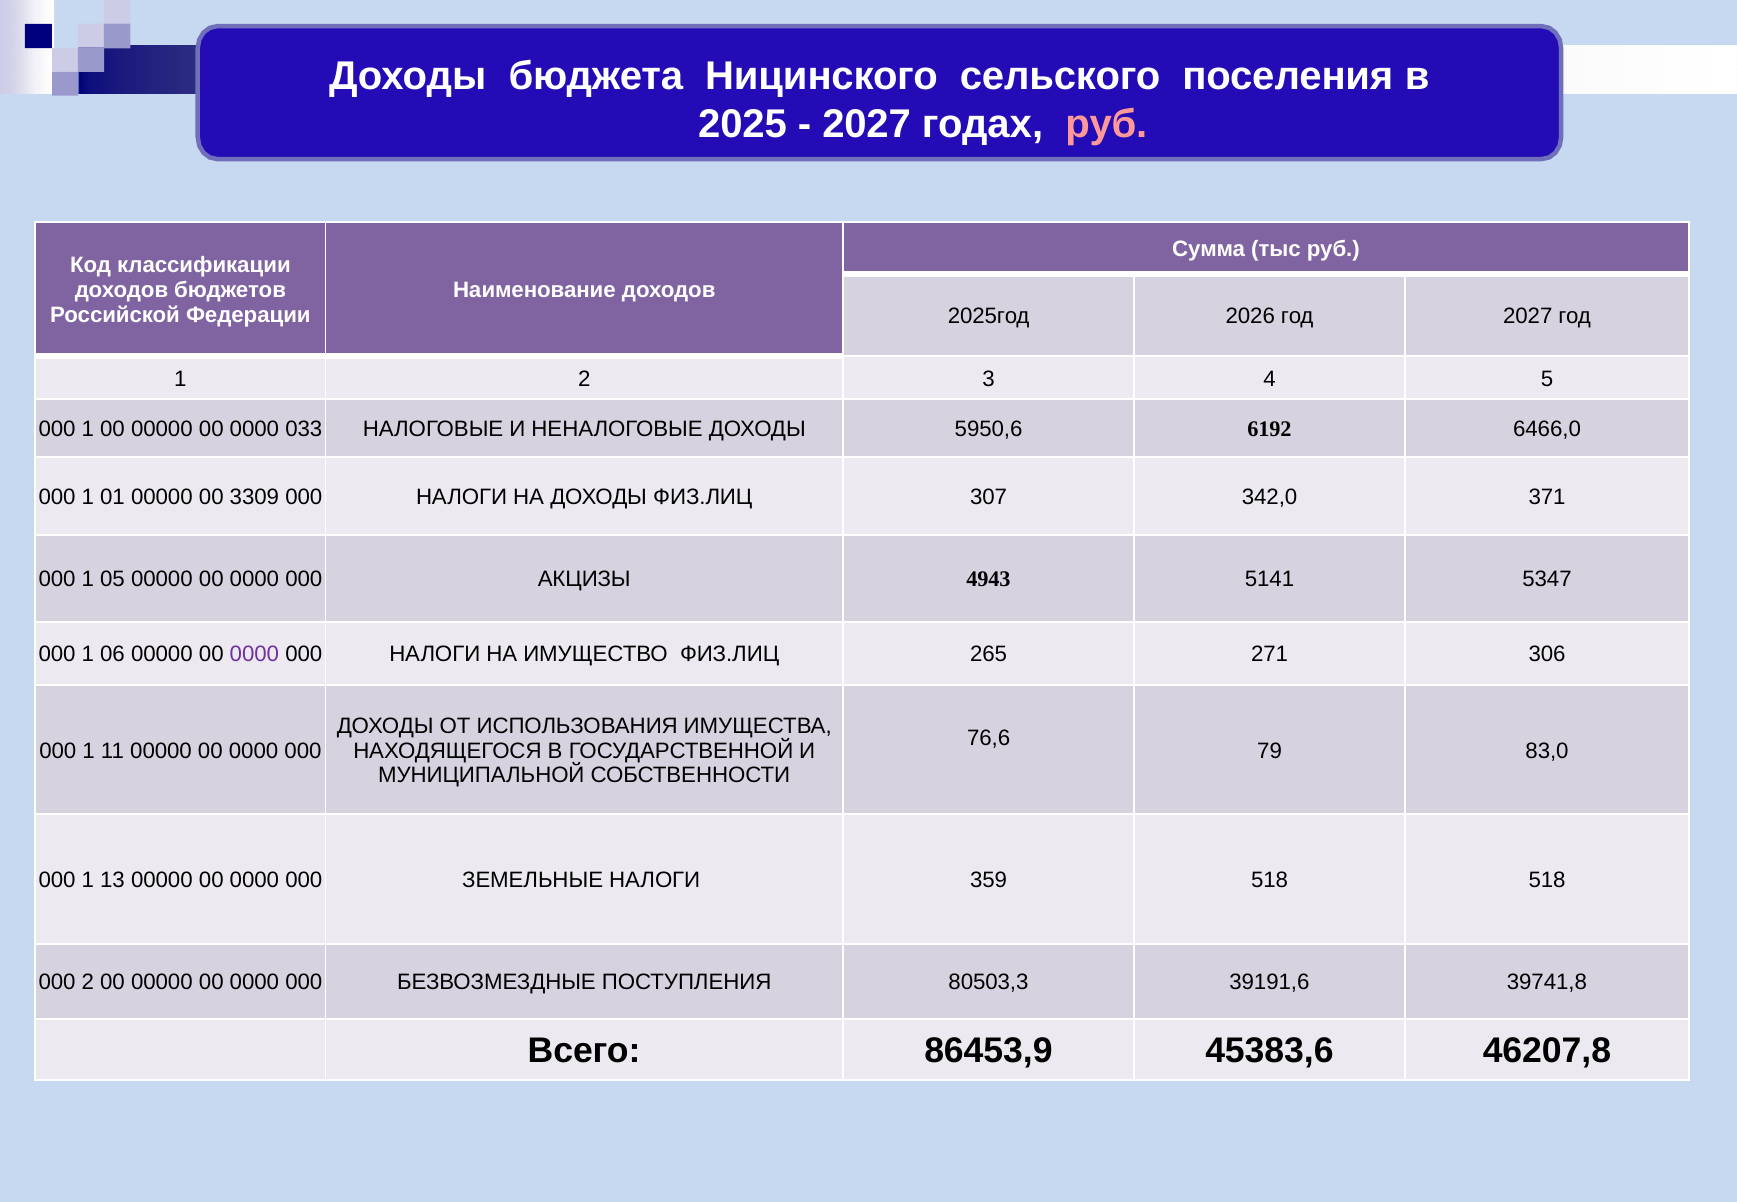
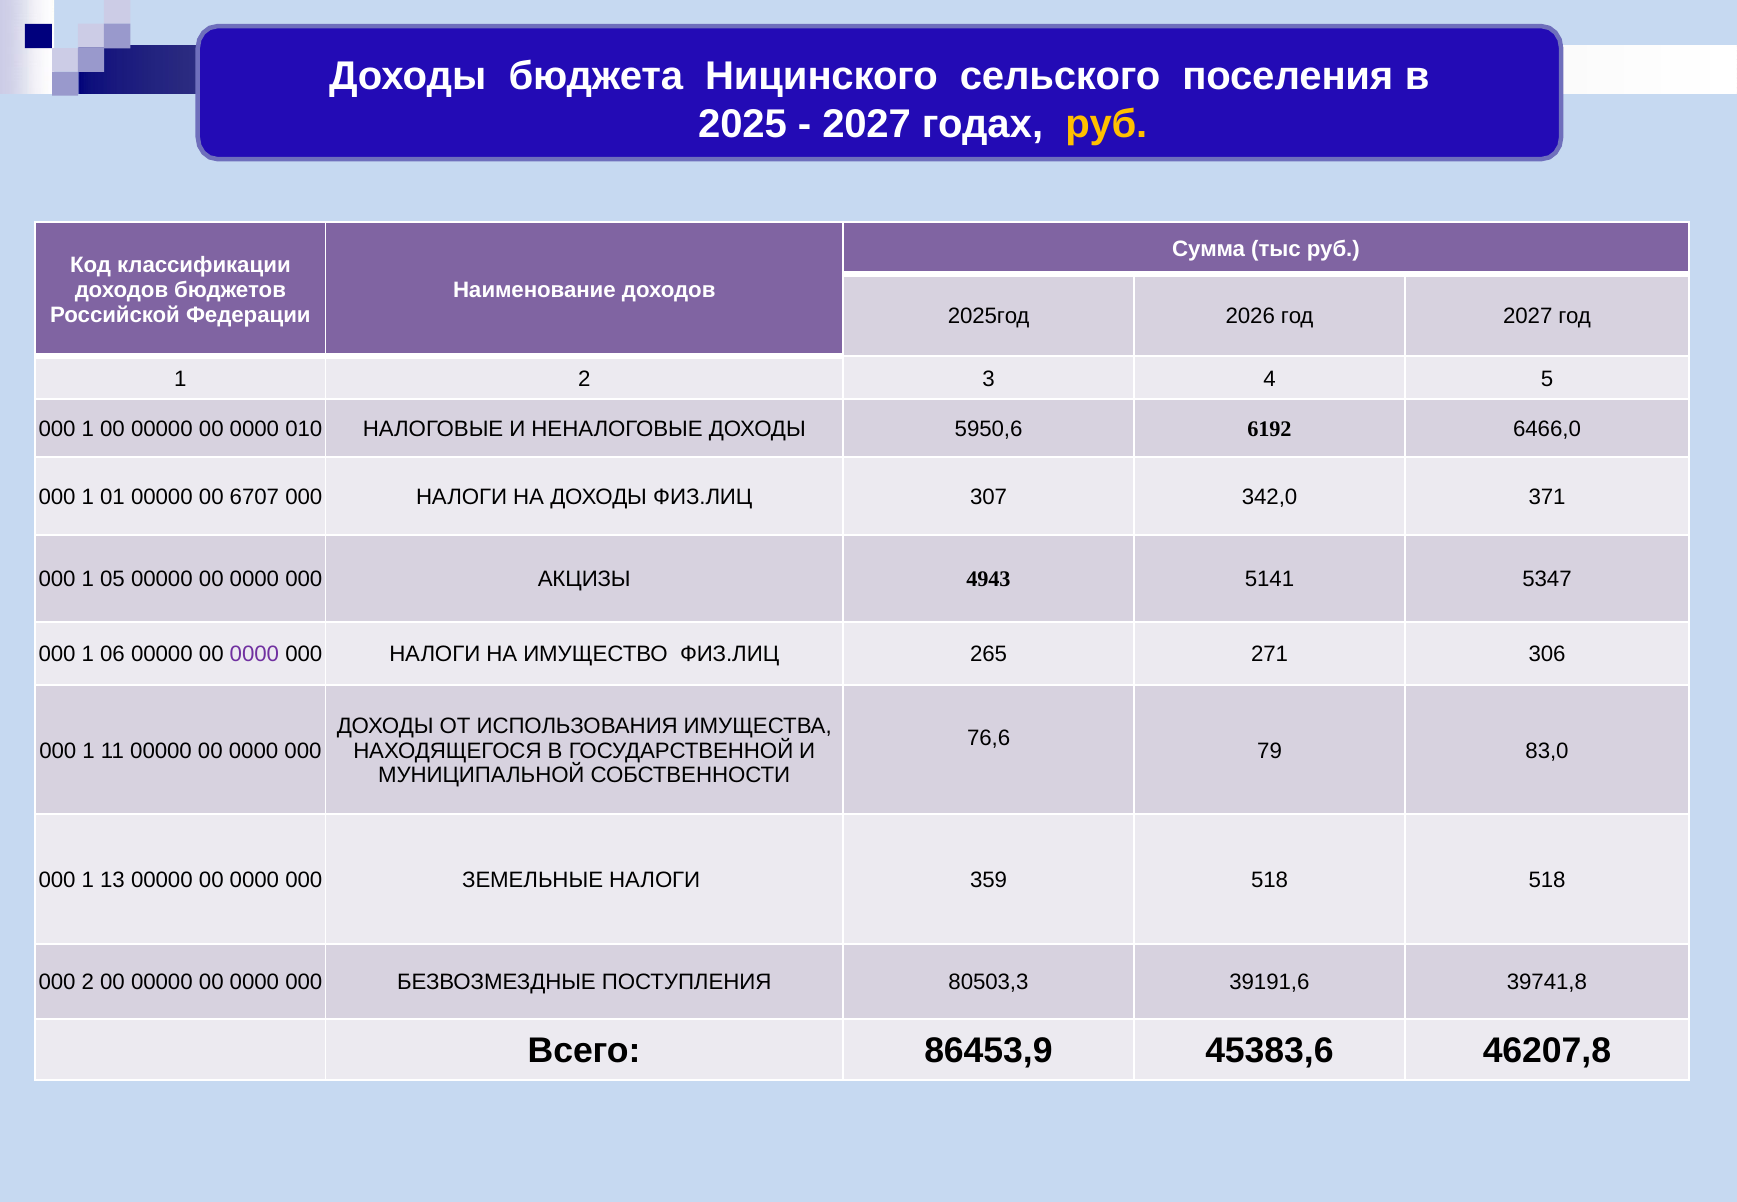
руб colour: pink -> yellow (1106, 124)
033: 033 -> 010 (304, 430)
3309: 3309 -> 6707 (254, 498)
